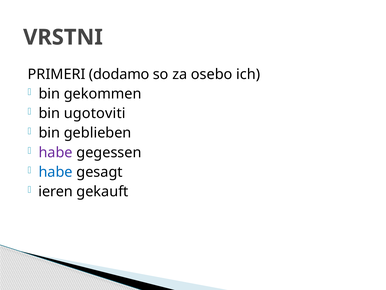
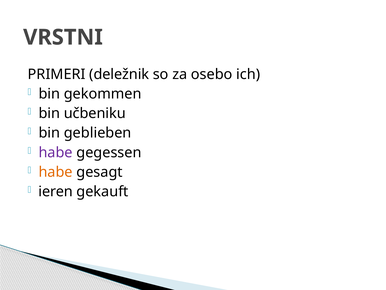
dodamo: dodamo -> deležnik (119, 74)
ugotoviti: ugotoviti -> učbeniku (95, 113)
habe colour: blue -> orange (56, 172)
